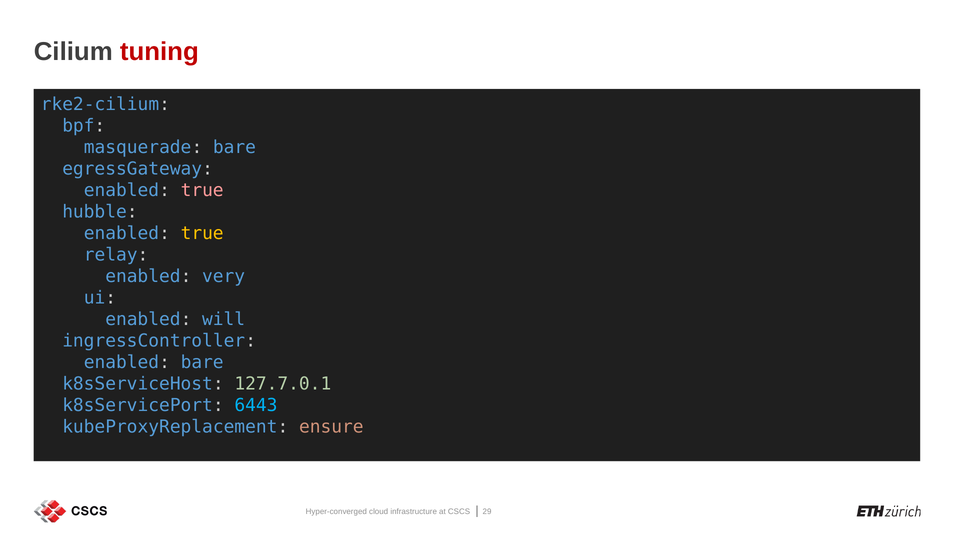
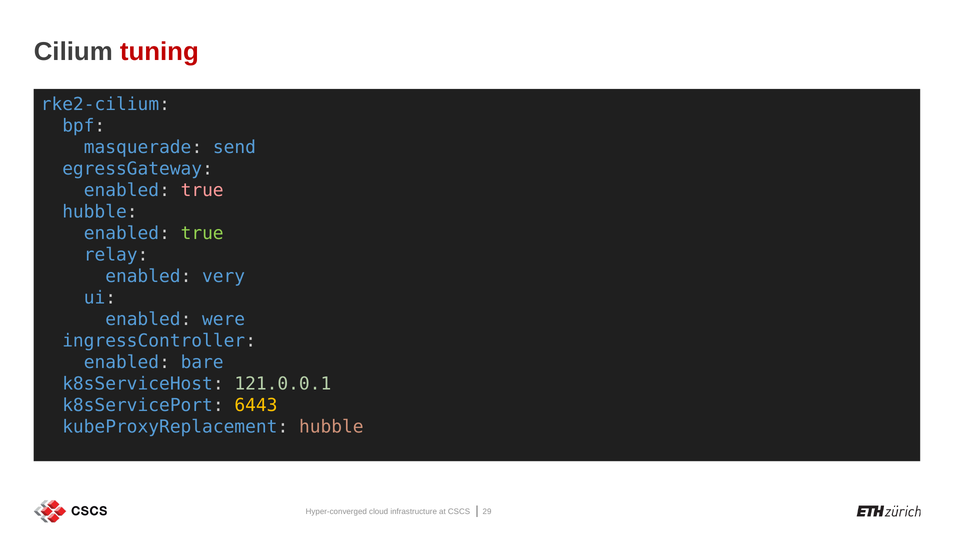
masquerade bare: bare -> send (234, 147)
true colour: yellow -> light green (202, 233)
will: will -> were (224, 319)
127.7.0.1: 127.7.0.1 -> 121.0.0.1 (283, 383)
6443 colour: light blue -> yellow (256, 405)
kubeProxyReplacement ensure: ensure -> hubble (331, 426)
